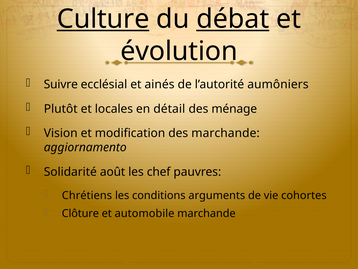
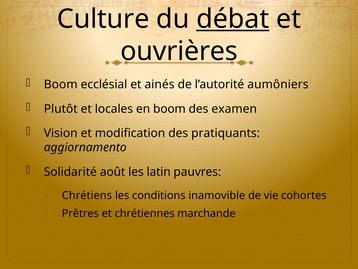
Culture underline: present -> none (103, 19)
évolution: évolution -> ouvrières (179, 51)
Suivre: Suivre -> Boom (61, 84)
en détail: détail -> boom (169, 109)
ménage: ménage -> examen (234, 109)
des marchande: marchande -> pratiquants (226, 133)
chef: chef -> latin (159, 172)
arguments: arguments -> inamovible (217, 195)
Clôture: Clôture -> Prêtres (80, 213)
automobile: automobile -> chrétiennes (145, 213)
